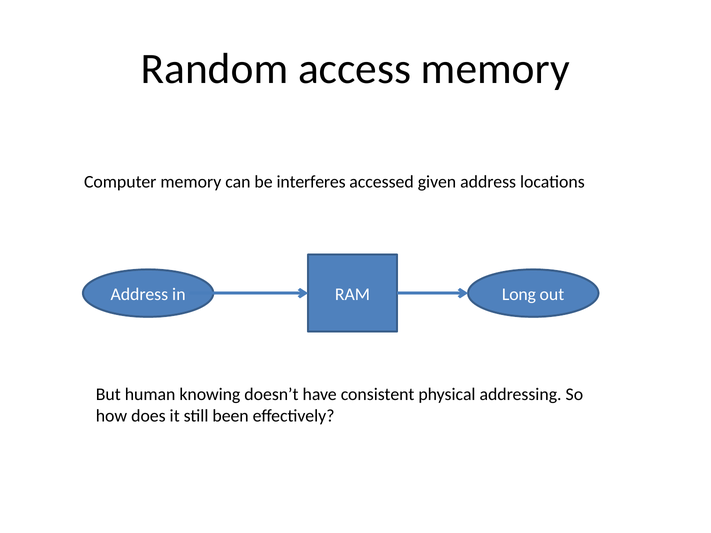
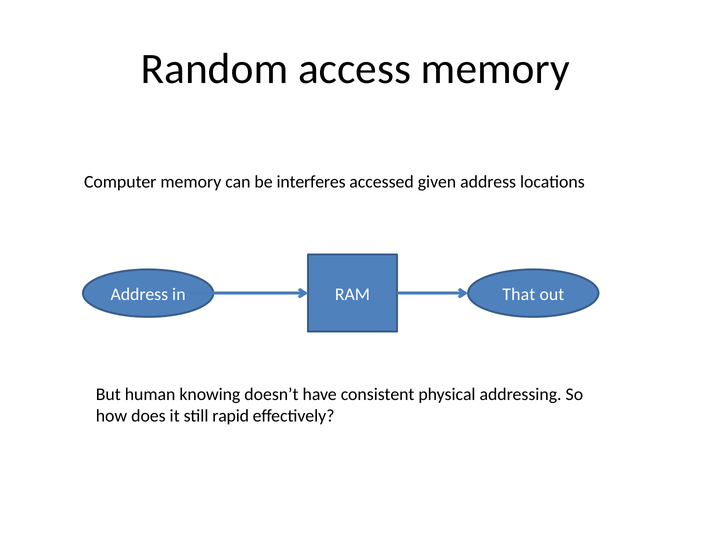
Long: Long -> That (519, 295)
been: been -> rapid (231, 416)
